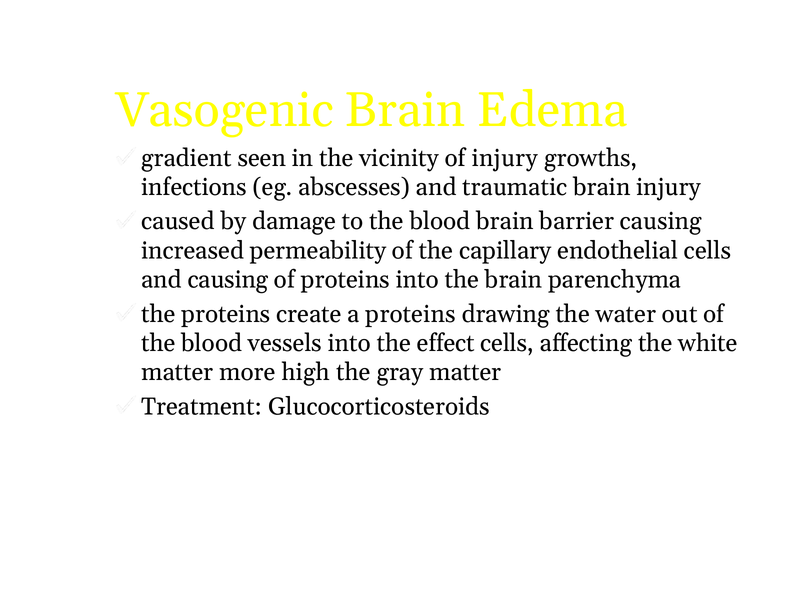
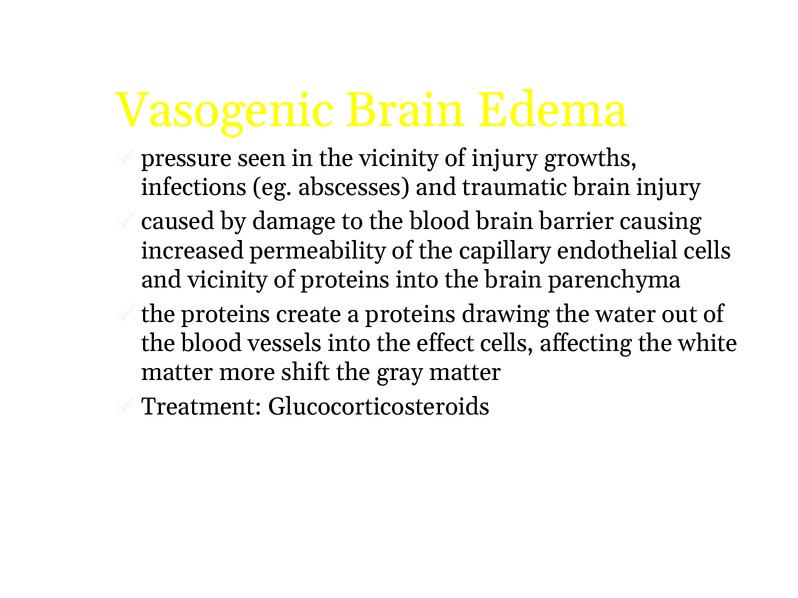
gradient: gradient -> pressure (187, 158)
and causing: causing -> vicinity (228, 280)
high: high -> shift (306, 373)
